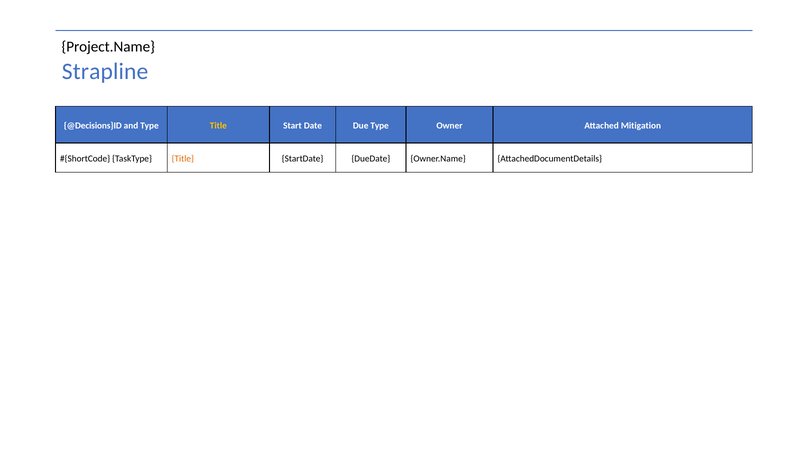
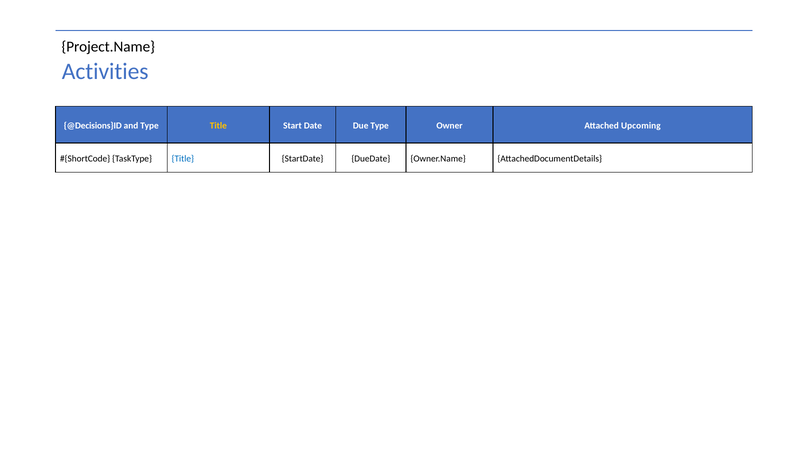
Strapline: Strapline -> Activities (105, 71)
Mitigation: Mitigation -> Upcoming (641, 126)
Title colour: orange -> blue (183, 158)
